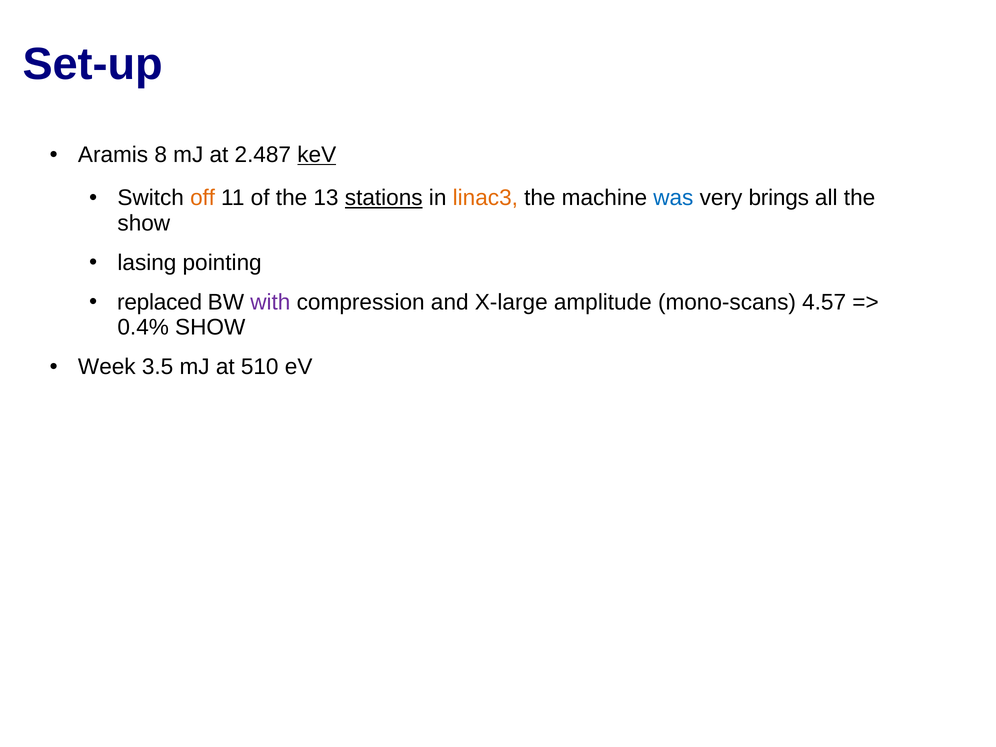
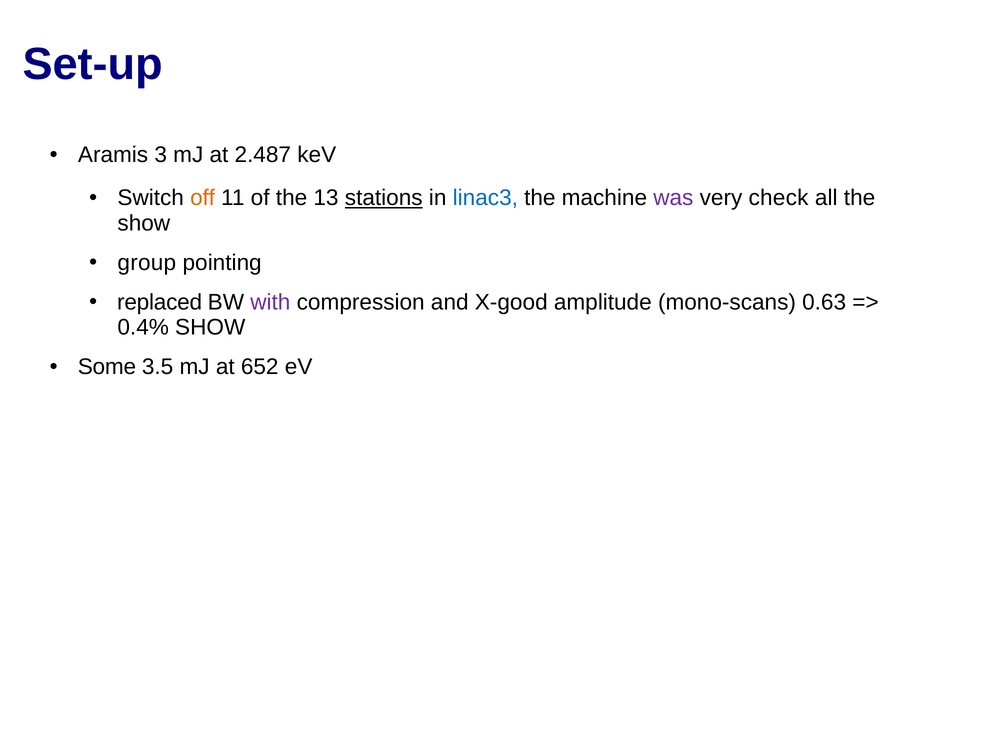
8: 8 -> 3 (161, 155)
keV underline: present -> none (317, 155)
linac3 colour: orange -> blue (485, 198)
was colour: blue -> purple (673, 198)
brings: brings -> check (779, 198)
lasing: lasing -> group (147, 263)
X-large: X-large -> X-good (511, 302)
4.57: 4.57 -> 0.63 (824, 302)
Week: Week -> Some (107, 367)
510: 510 -> 652 (260, 367)
